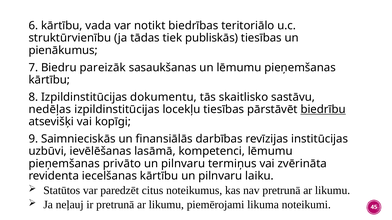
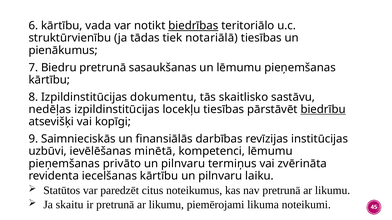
biedrības underline: none -> present (193, 26)
publiskās: publiskās -> notariālā (211, 38)
Biedru pareizāk: pareizāk -> pretrunā (103, 68)
lasāmā: lasāmā -> minētā (155, 152)
neļauj: neļauj -> skaitu (70, 205)
